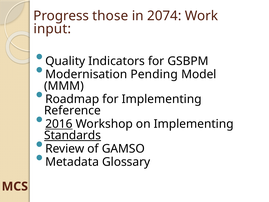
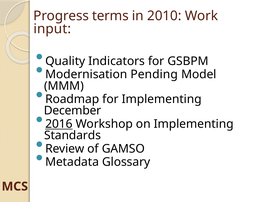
those: those -> terms (110, 16)
2074: 2074 -> 2010 (164, 16)
Reference: Reference -> December (73, 111)
Standards underline: present -> none (73, 135)
